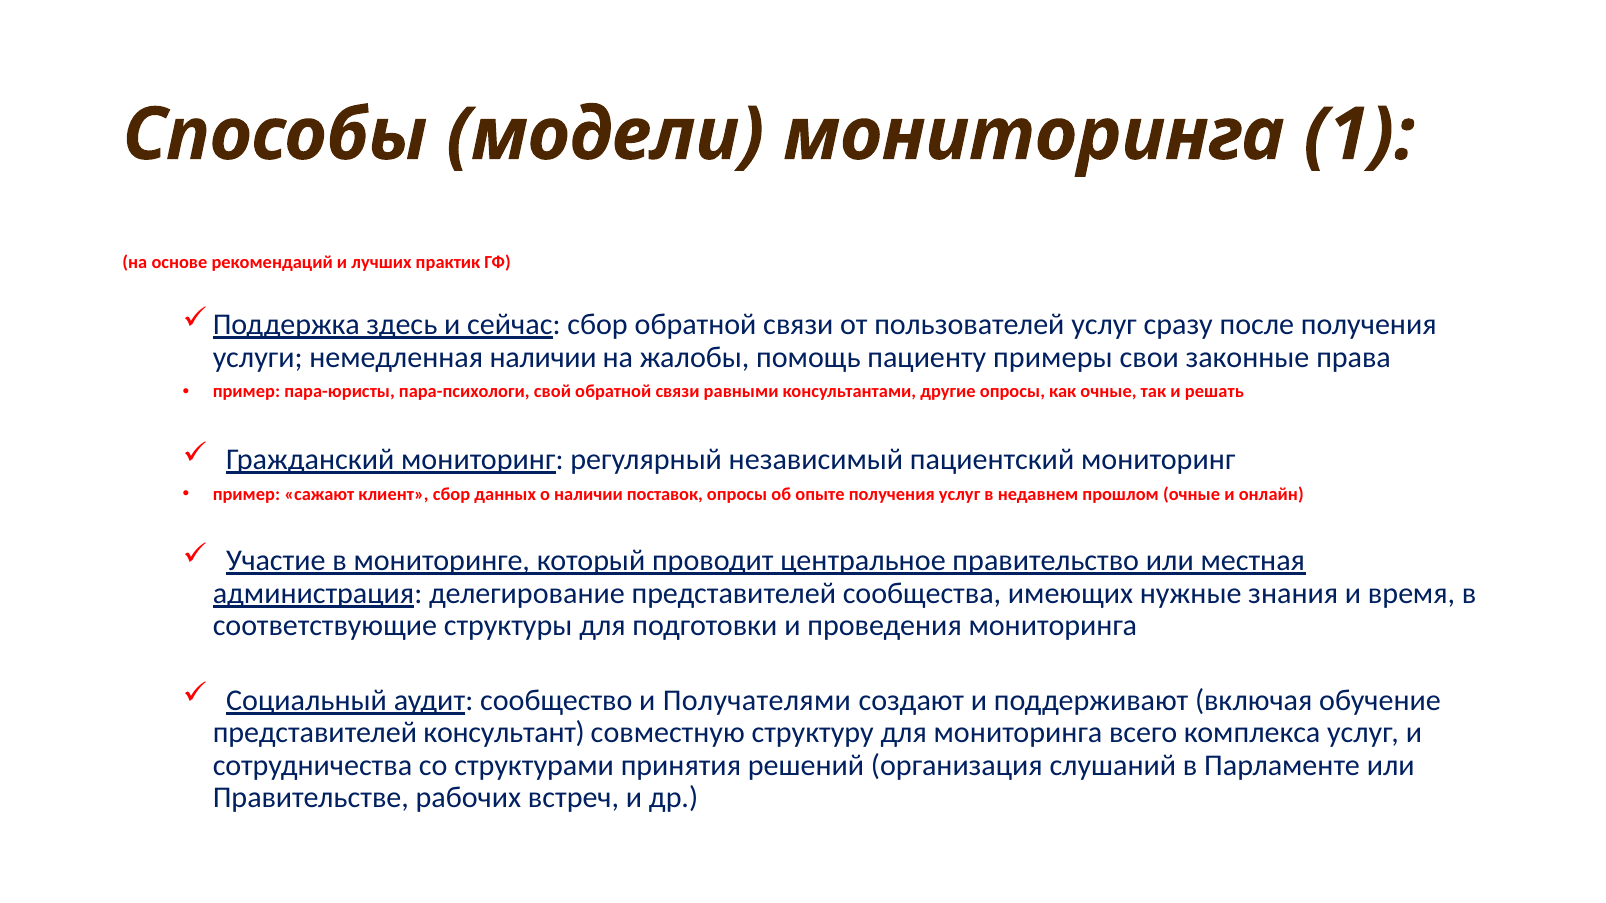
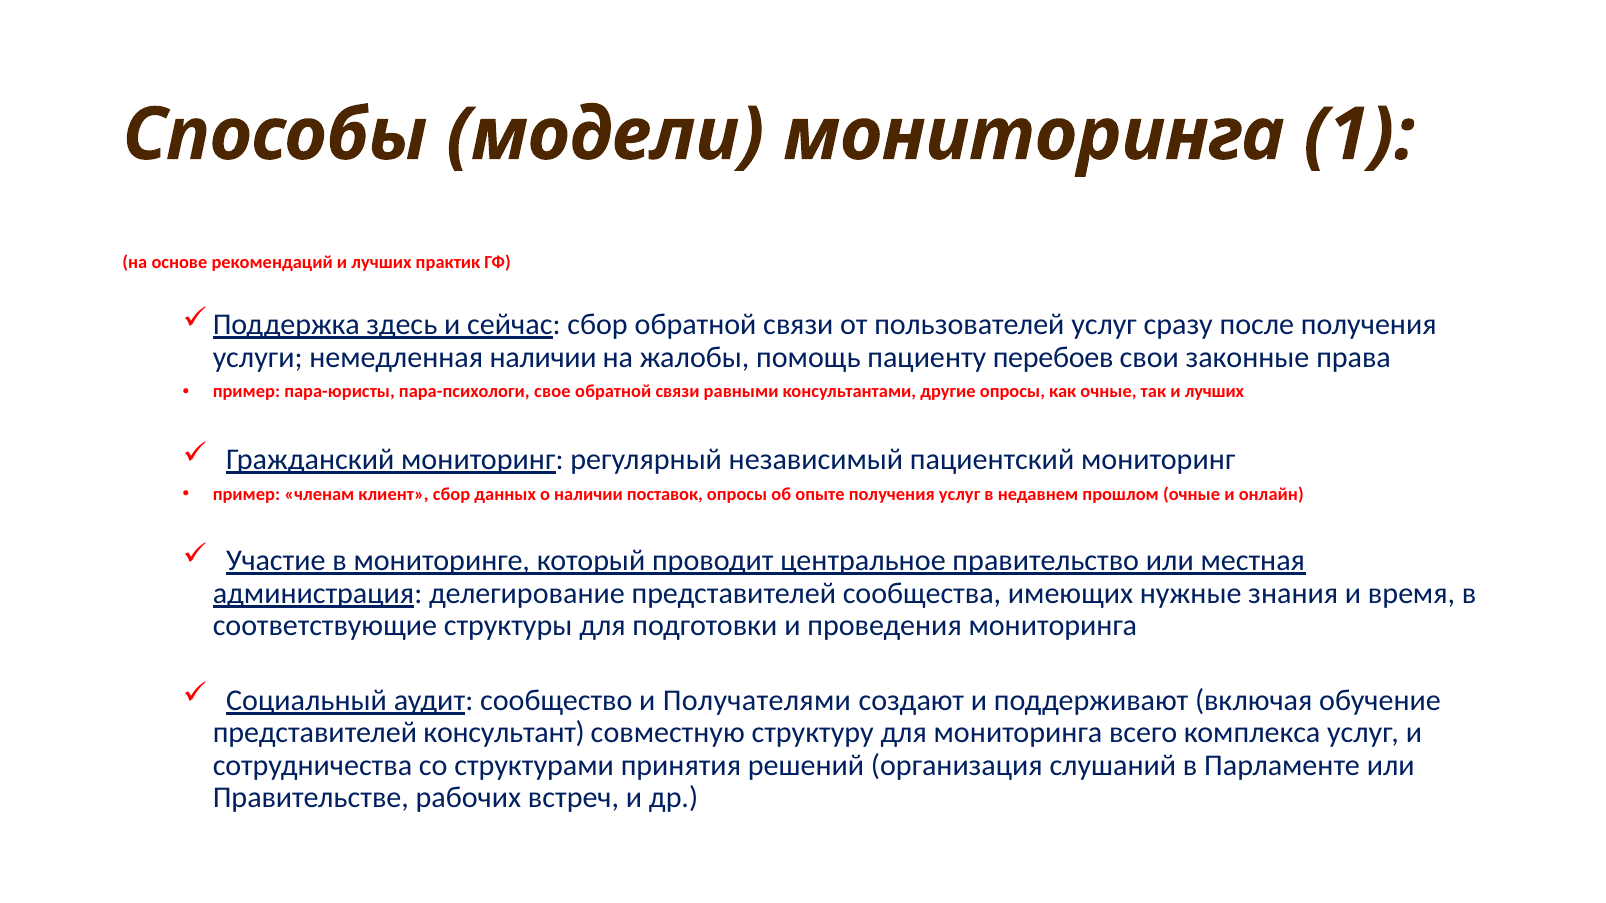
примеры: примеры -> перебоев (1053, 357)
свой: свой -> свое (552, 392)
так и решать: решать -> лучших (1214, 392)
сажают: сажают -> членам (319, 495)
